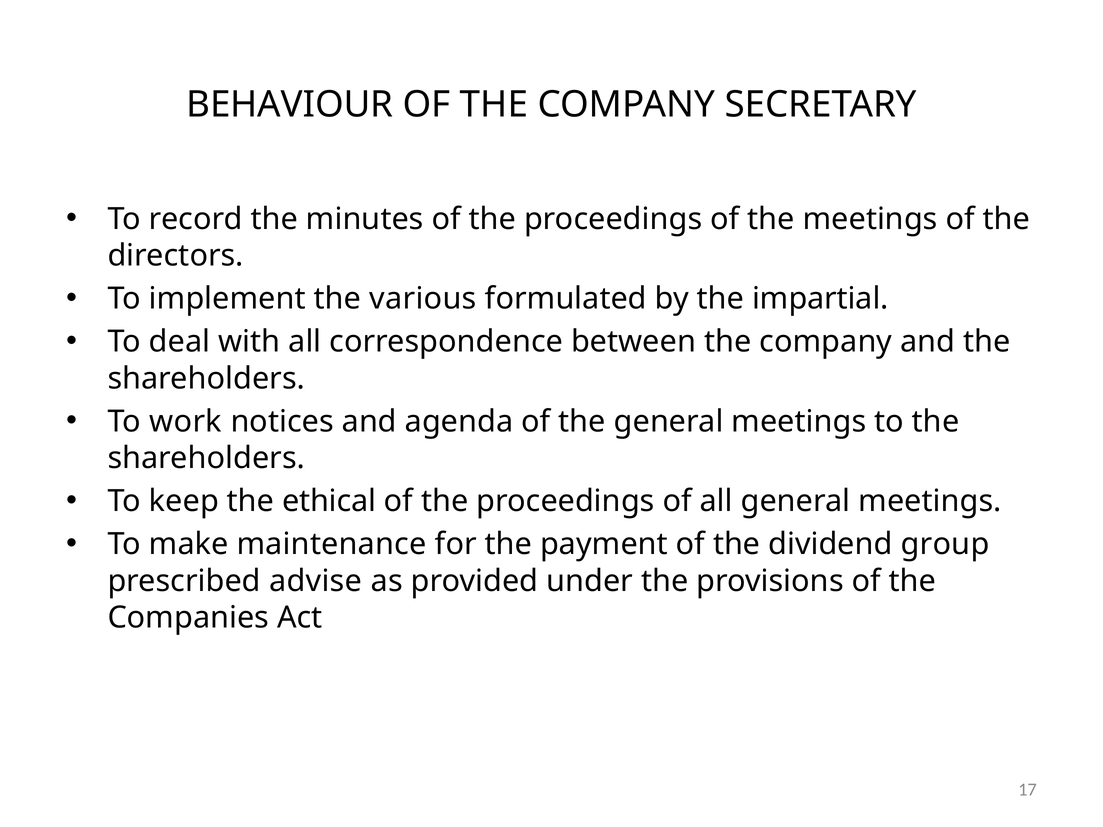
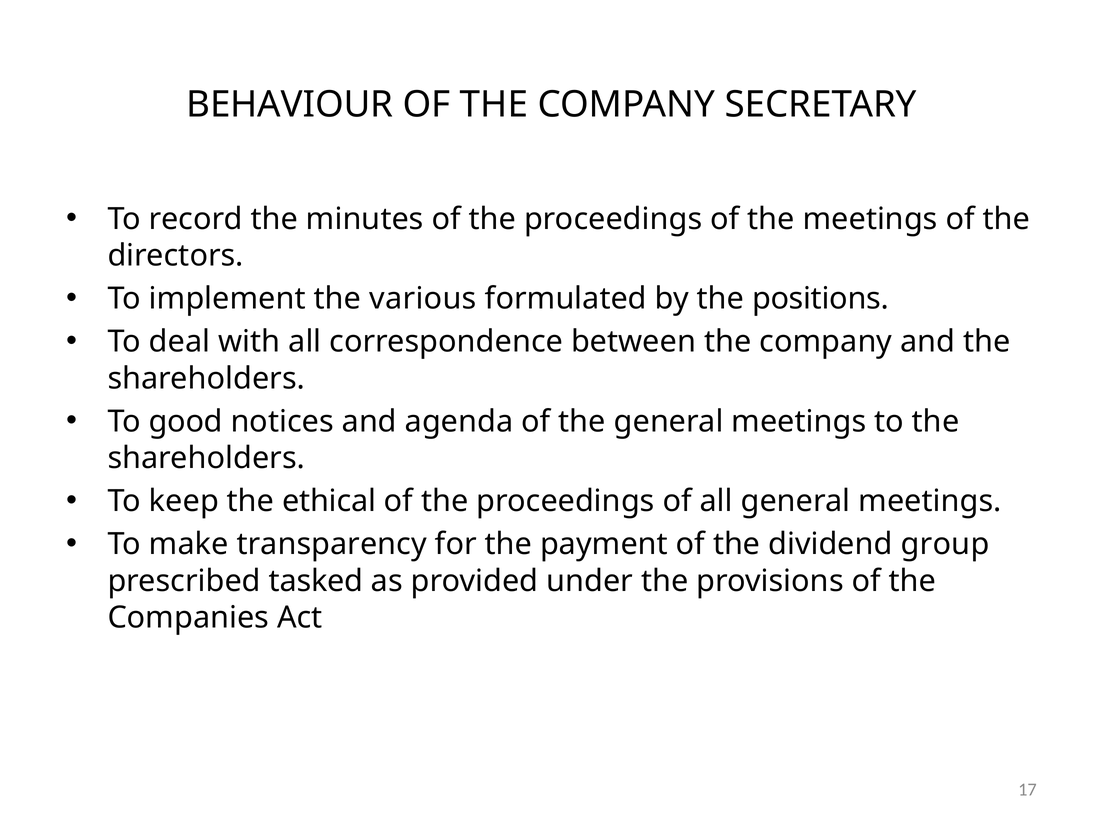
impartial: impartial -> positions (820, 299)
work: work -> good (186, 422)
maintenance: maintenance -> transparency (332, 544)
advise: advise -> tasked (316, 581)
